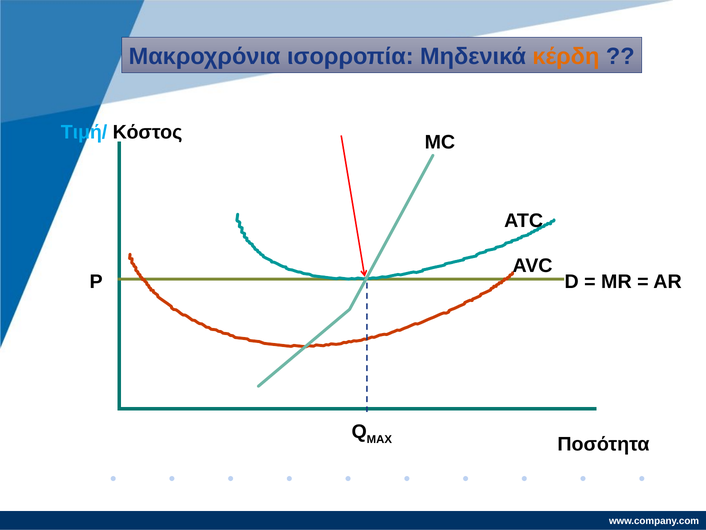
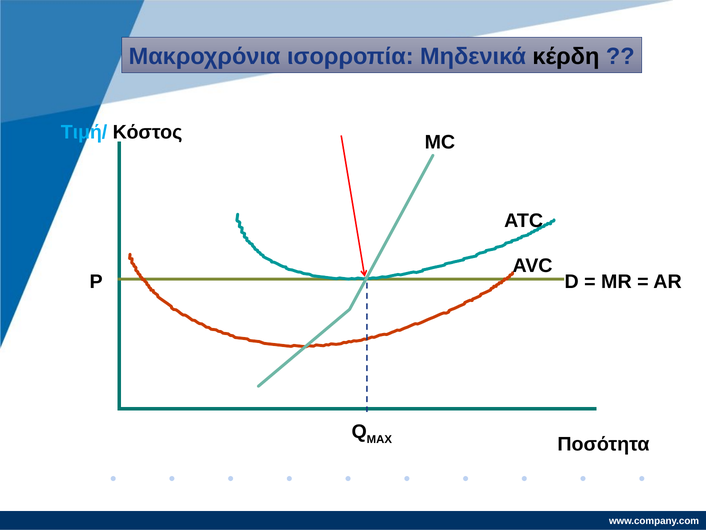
κέρδη colour: orange -> black (566, 57)
